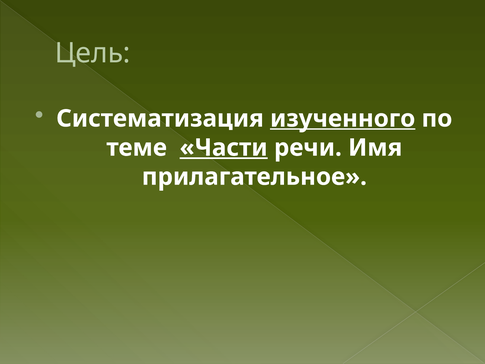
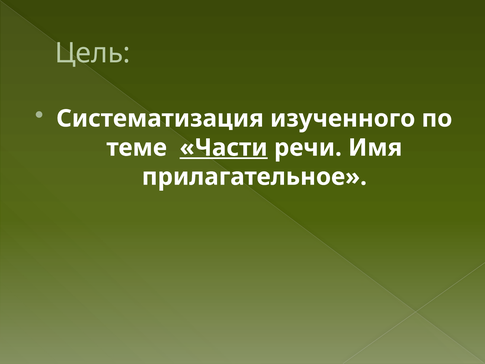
изученного underline: present -> none (343, 118)
